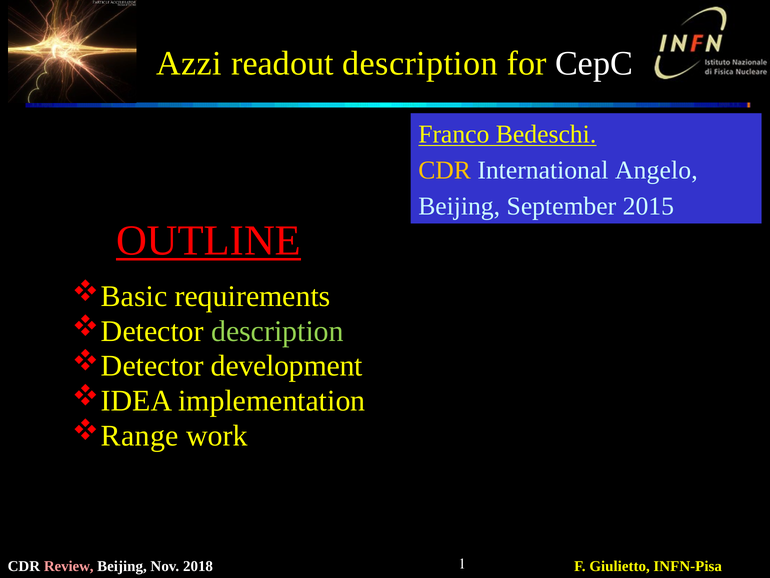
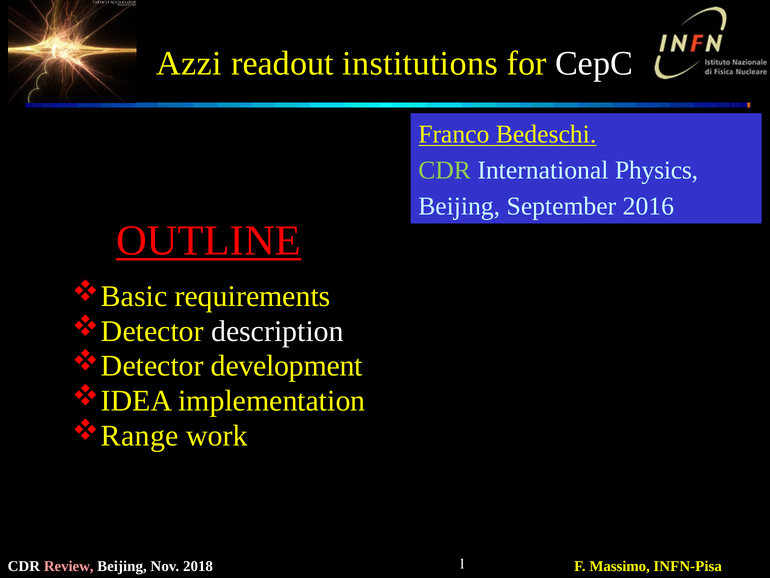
readout description: description -> institutions (420, 63)
CDR colour: yellow -> light green (445, 170)
Angelo: Angelo -> Physics (657, 170)
2015: 2015 -> 2016 (648, 206)
description colour: light green -> white (278, 331)
Giulietto: Giulietto -> Massimo (620, 566)
